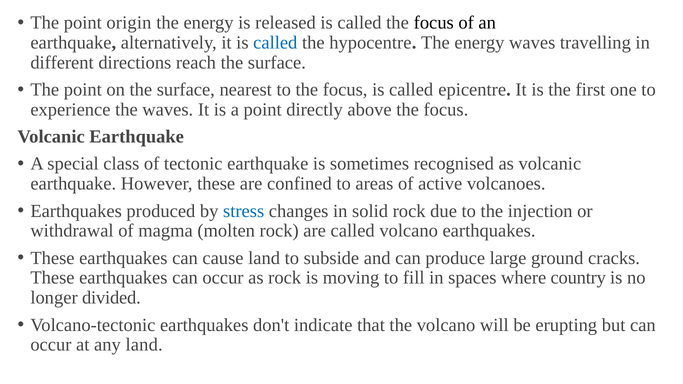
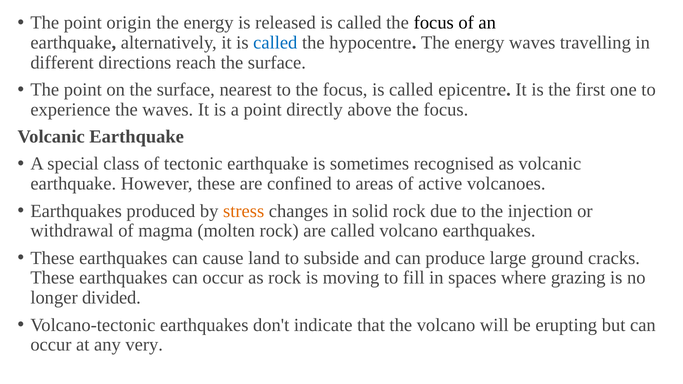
stress colour: blue -> orange (244, 211)
country: country -> grazing (578, 278)
any land: land -> very (144, 345)
